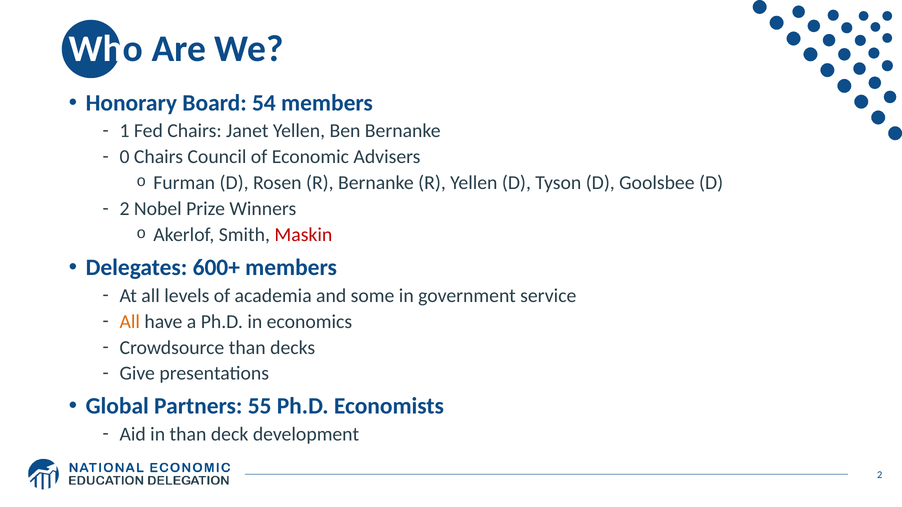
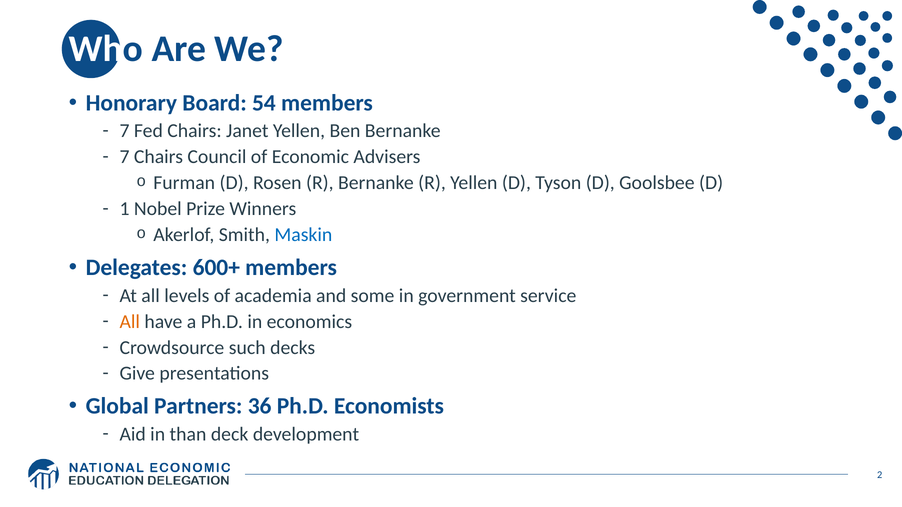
1: 1 -> 7 (124, 131)
0: 0 -> 7 (124, 157)
2: 2 -> 1 (124, 209)
Maskin colour: red -> blue (303, 235)
Crowdsource than: than -> such (247, 348)
55: 55 -> 36 (260, 406)
